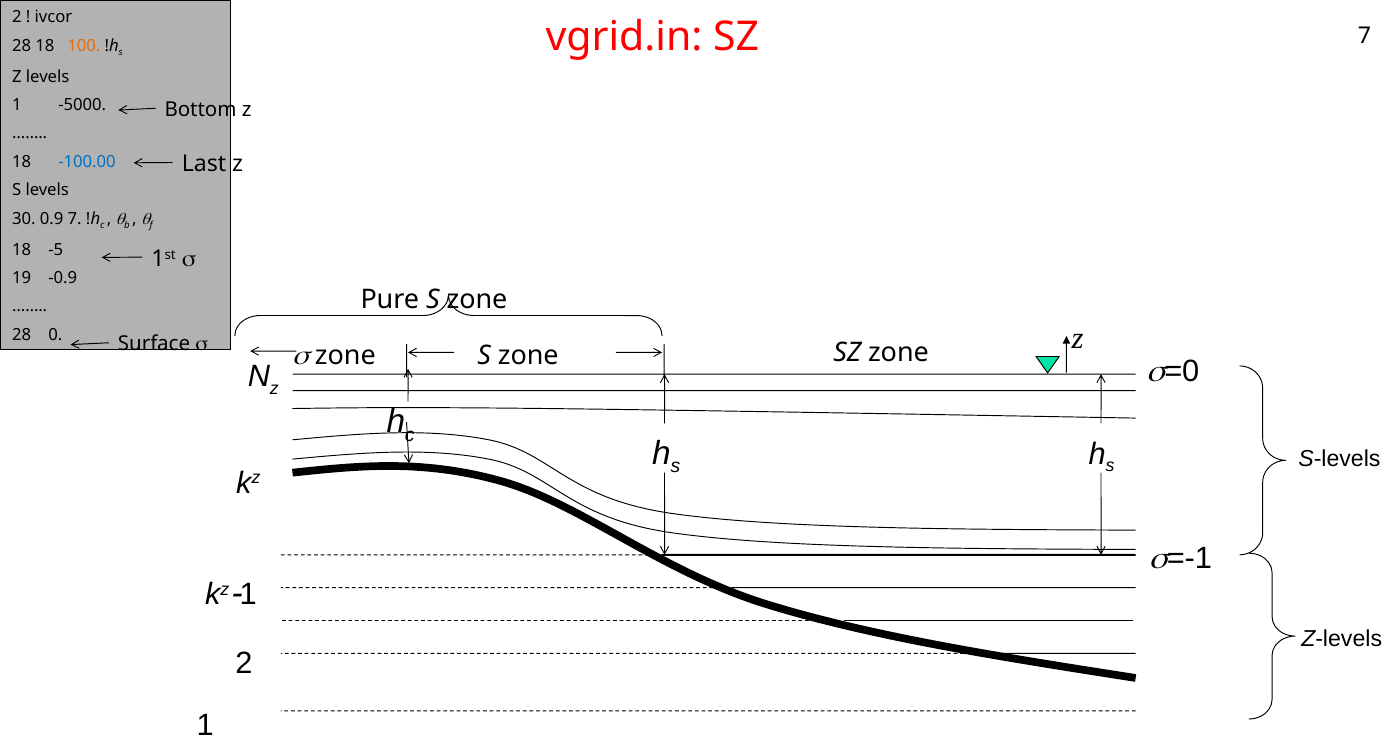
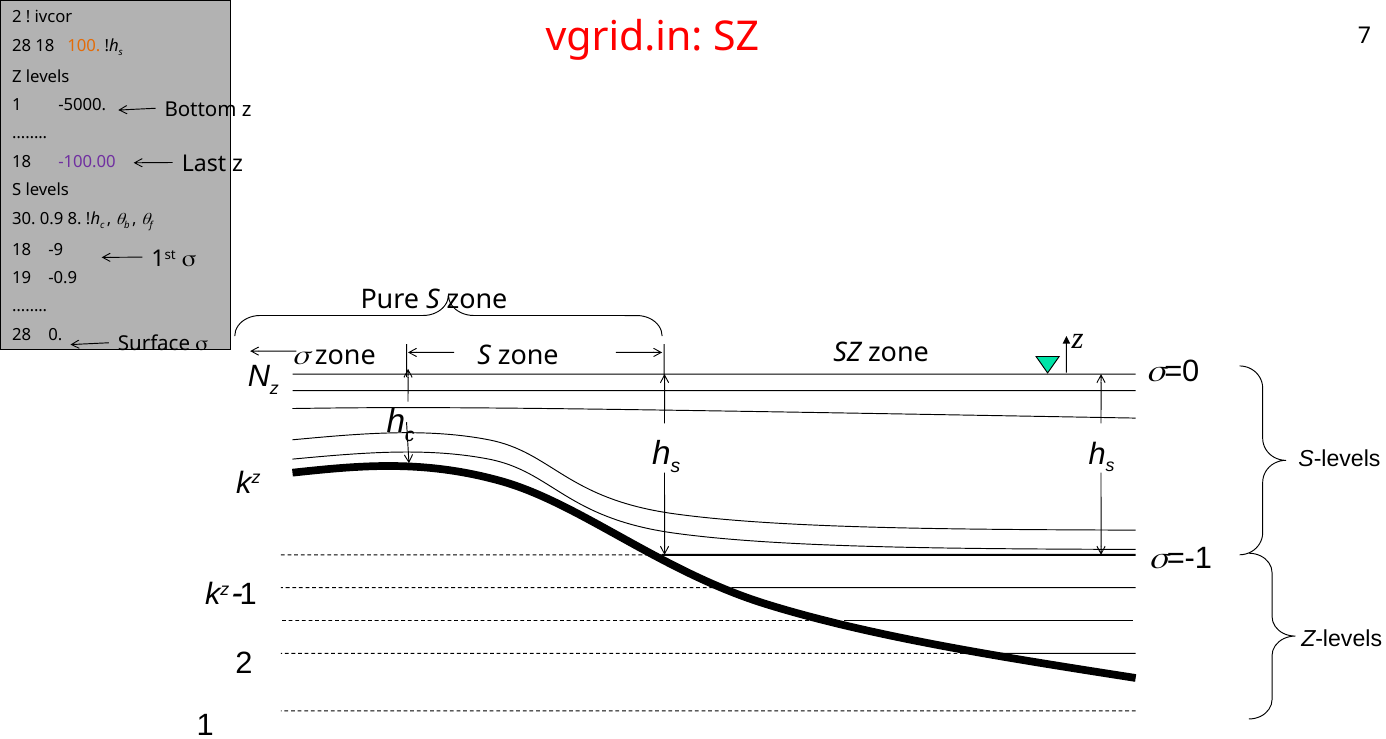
-100.00 colour: blue -> purple (87, 162)
0.9 7: 7 -> 8 (75, 219)
-5: -5 -> -9 (56, 250)
